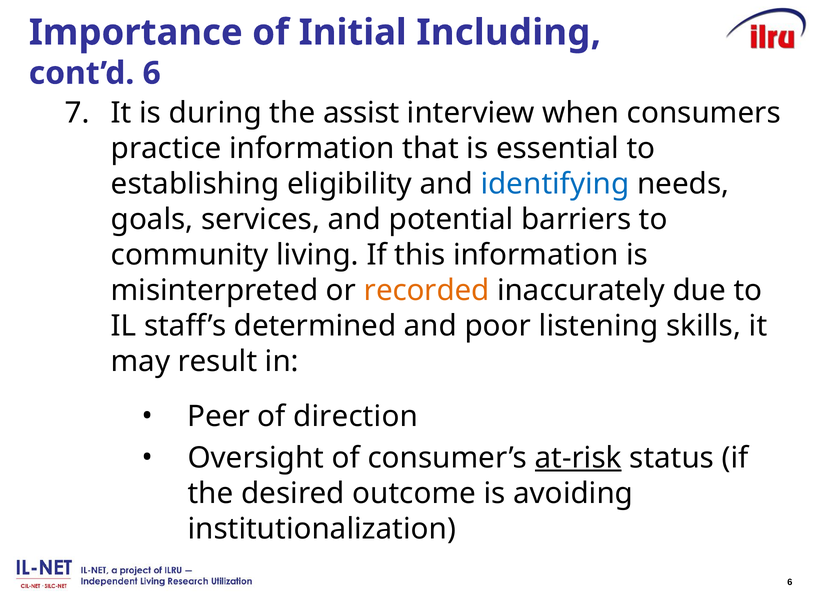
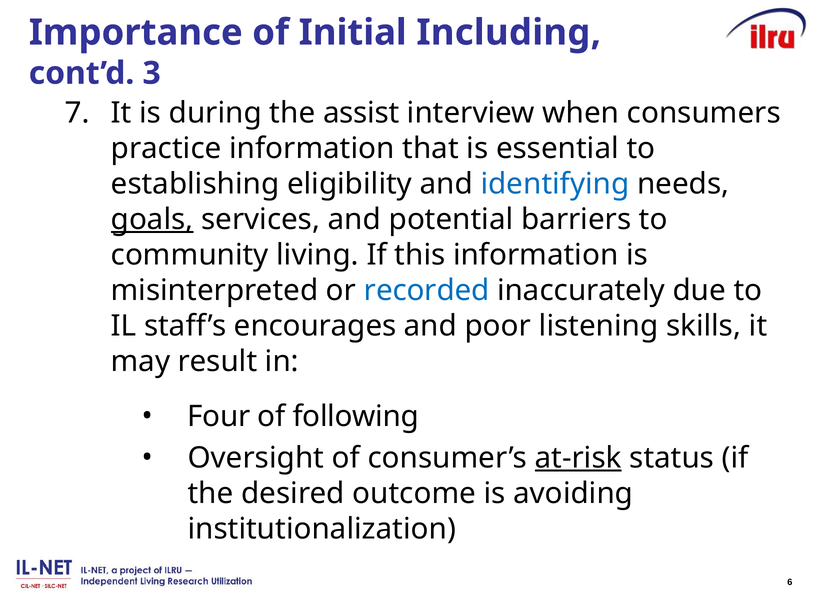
cont’d 6: 6 -> 3 (152, 73)
goals underline: none -> present (152, 220)
recorded colour: orange -> blue (427, 291)
determined: determined -> encourages (315, 326)
Peer: Peer -> Four (219, 417)
direction: direction -> following (356, 417)
